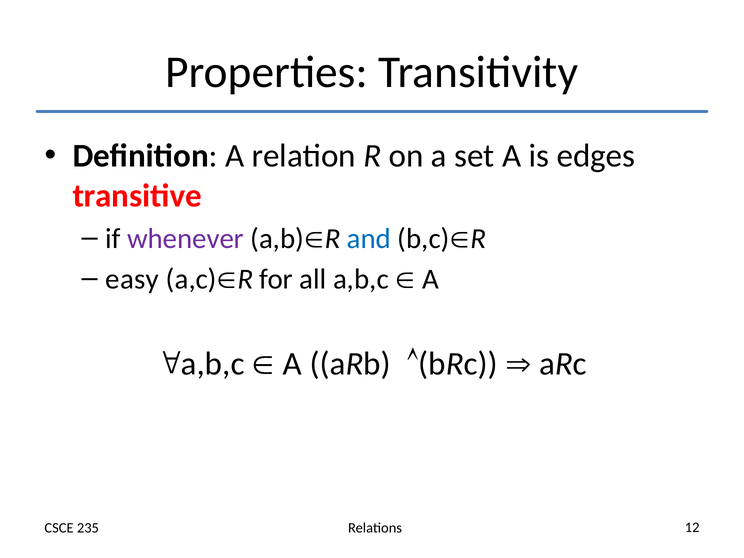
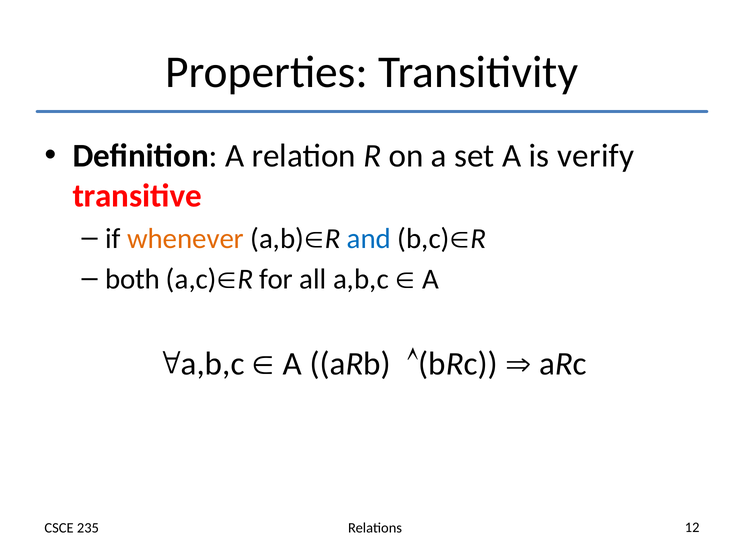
edges: edges -> verify (596, 156)
whenever colour: purple -> orange (185, 238)
easy: easy -> both (132, 279)
